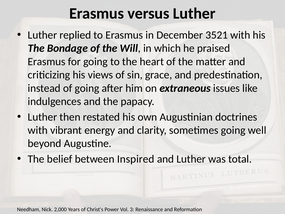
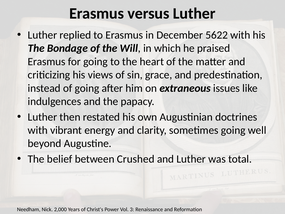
3521: 3521 -> 5622 (217, 35)
Inspired: Inspired -> Crushed (136, 159)
